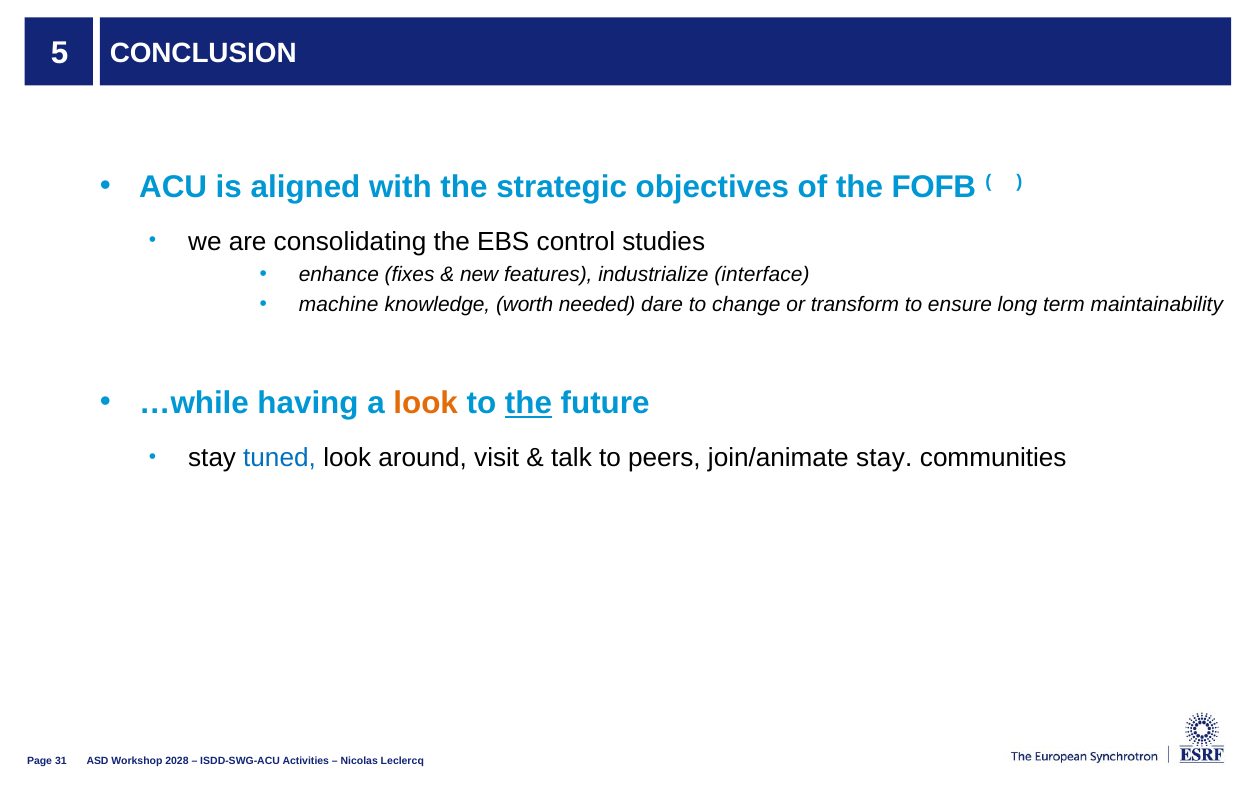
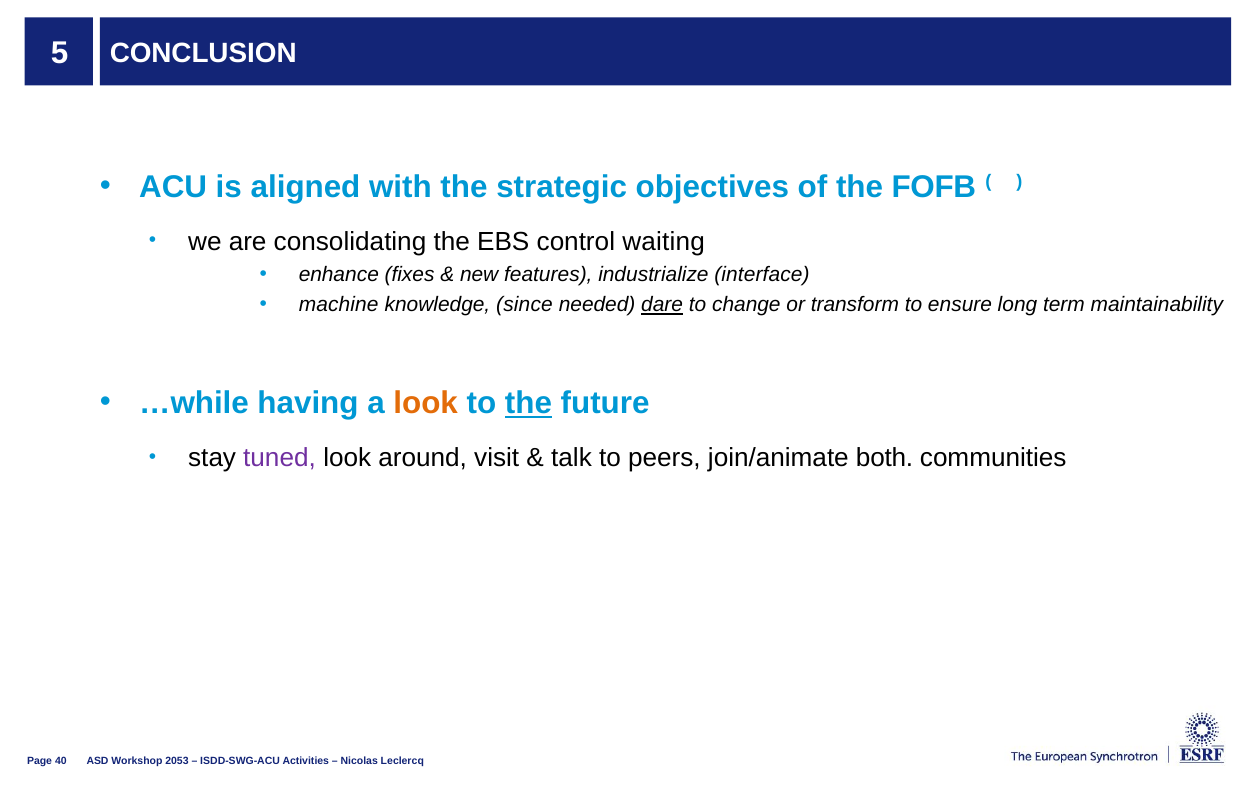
studies: studies -> waiting (664, 242)
worth: worth -> since (524, 305)
dare underline: none -> present (662, 305)
tuned colour: blue -> purple (280, 458)
join/animate stay: stay -> both (885, 458)
31: 31 -> 40 (61, 761)
2028: 2028 -> 2053 (177, 761)
